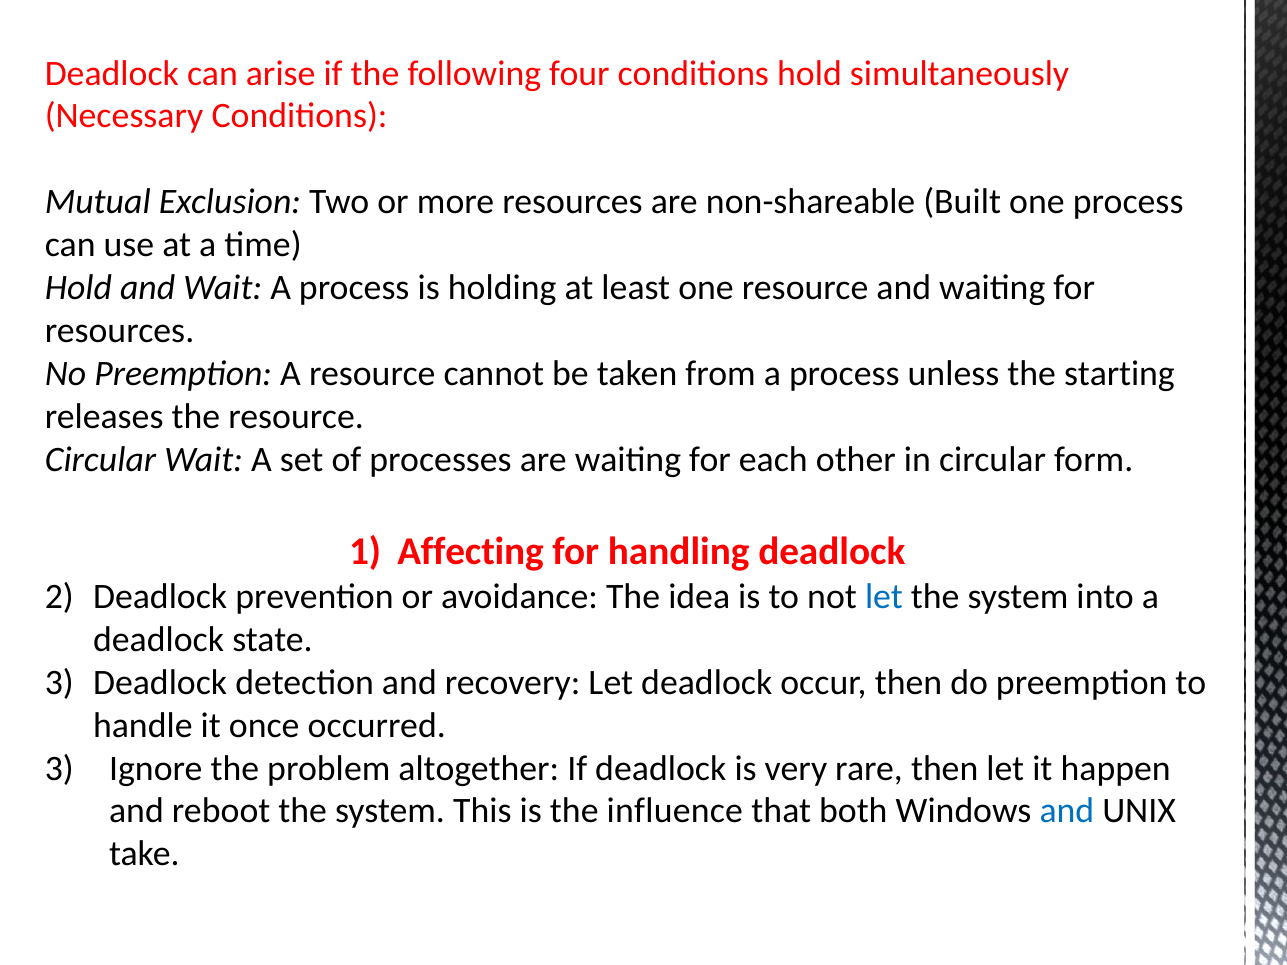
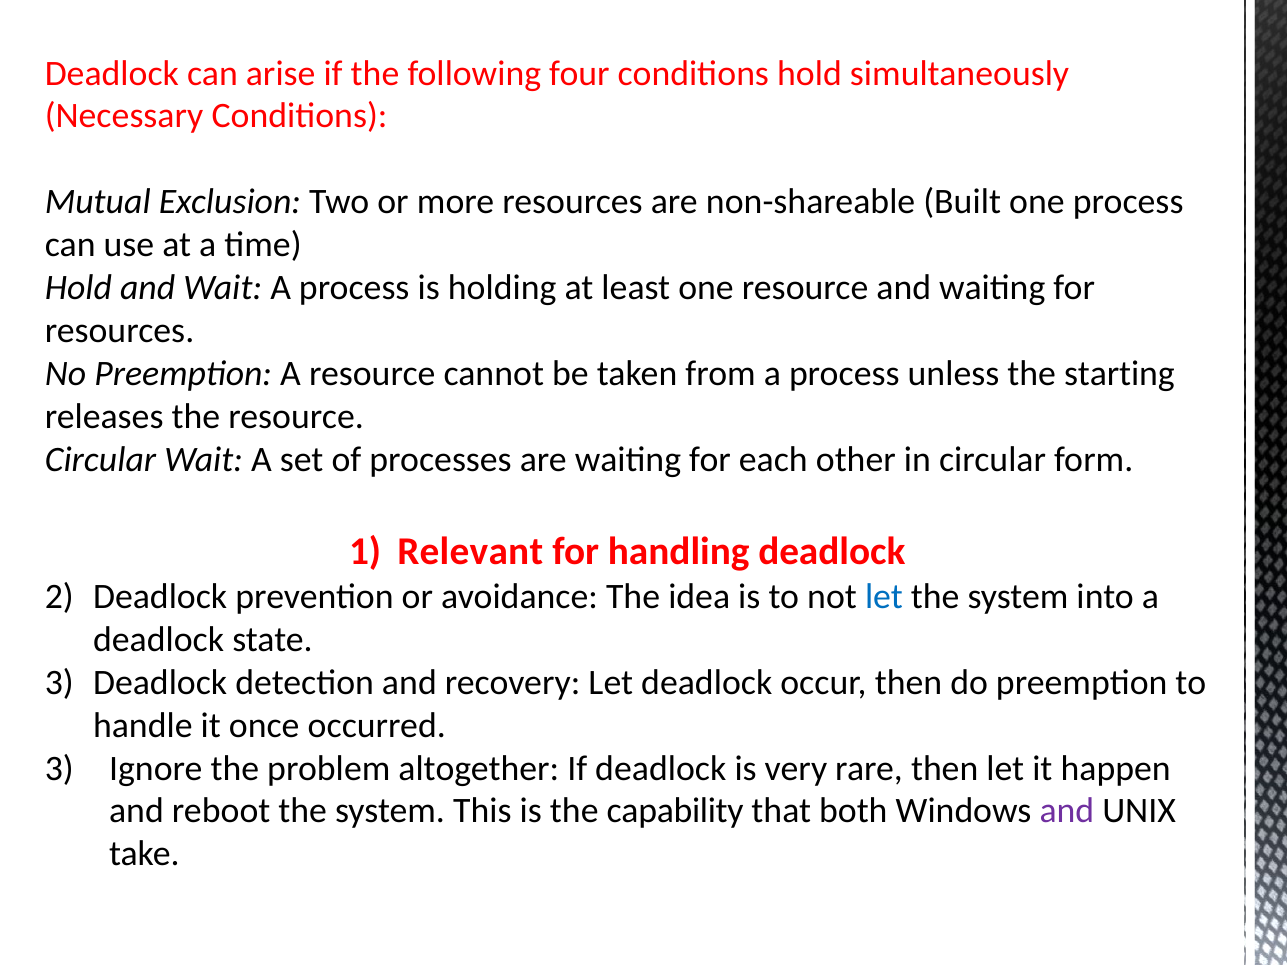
Affecting: Affecting -> Relevant (470, 552)
influence: influence -> capability (675, 811)
and colour: blue -> purple (1067, 811)
